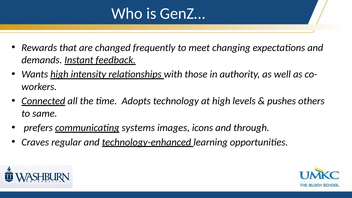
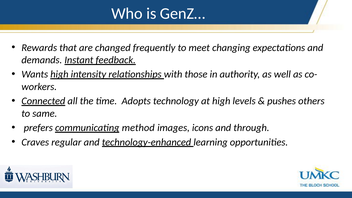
systems: systems -> method (138, 128)
